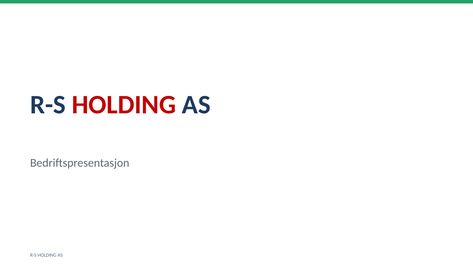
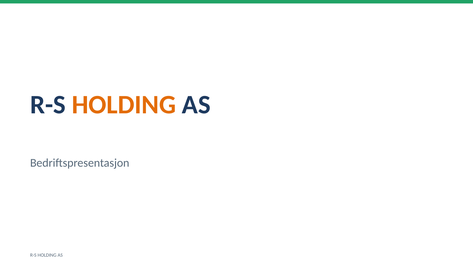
HOLDING colour: red -> orange (124, 105)
